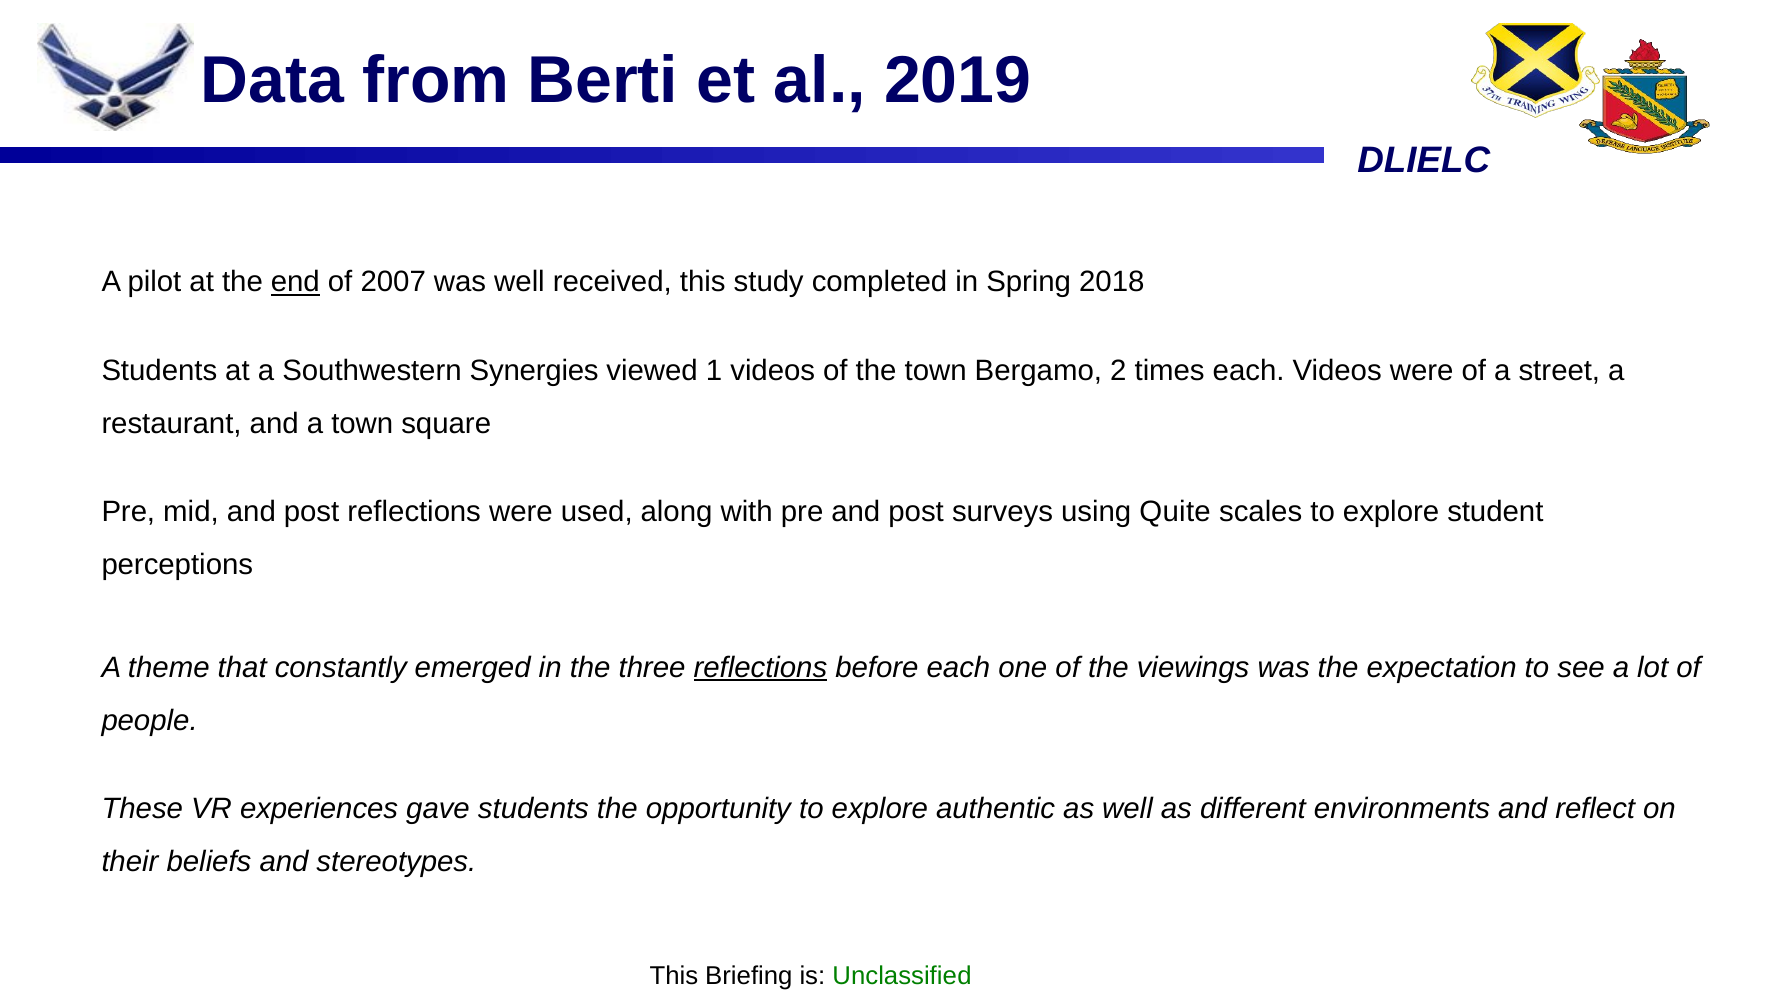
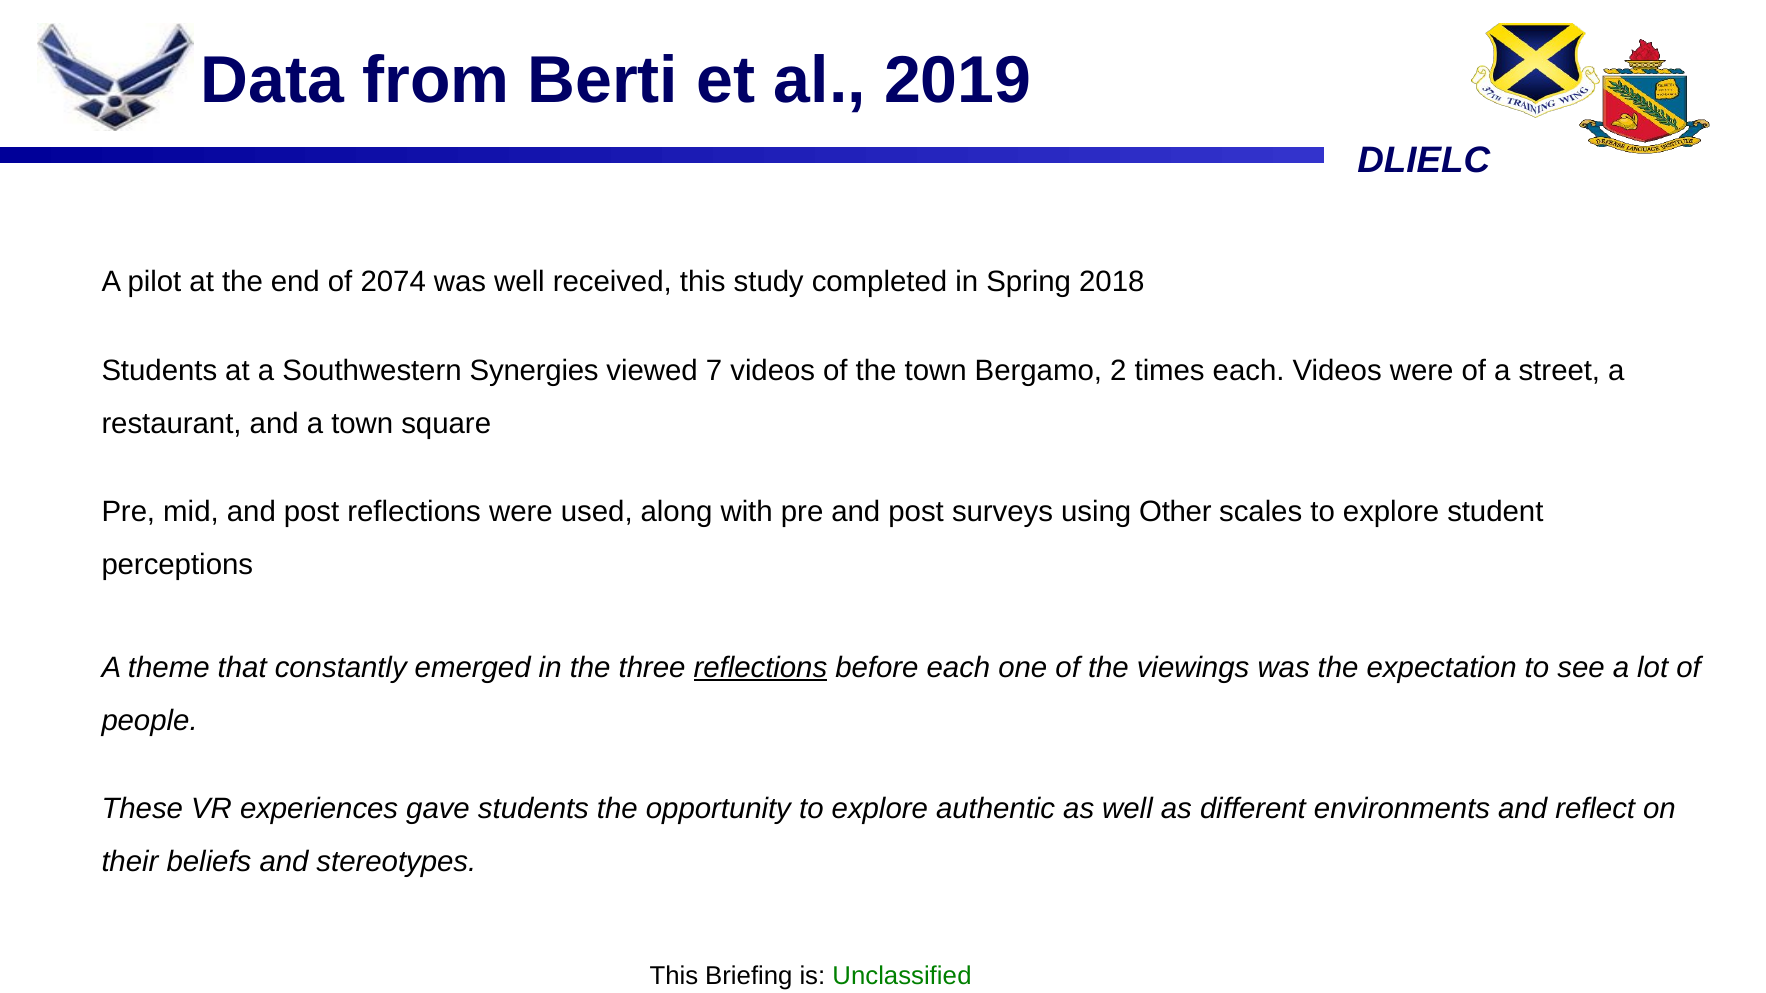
end underline: present -> none (295, 282)
2007: 2007 -> 2074 (393, 282)
1: 1 -> 7 (714, 371)
Quite: Quite -> Other (1175, 512)
